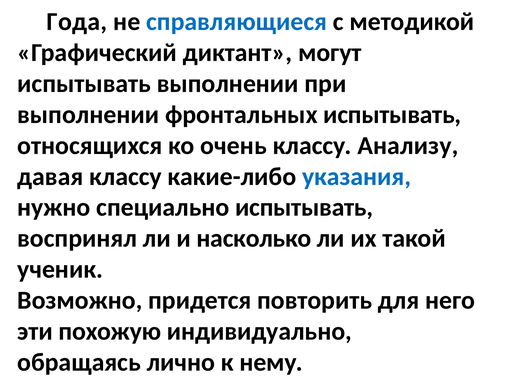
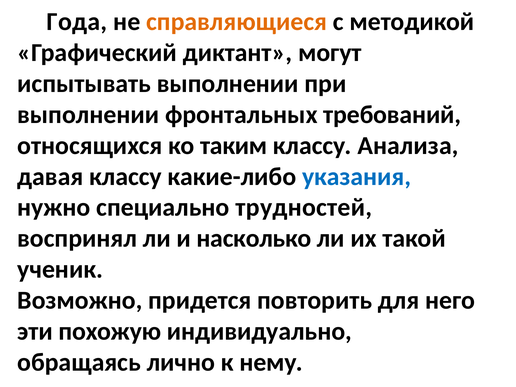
справляющиеся colour: blue -> orange (237, 22)
фронтальных испытывать: испытывать -> требований (392, 115)
очень: очень -> таким (234, 146)
Анализу: Анализу -> Анализа (408, 146)
специально испытывать: испытывать -> трудностей (304, 207)
